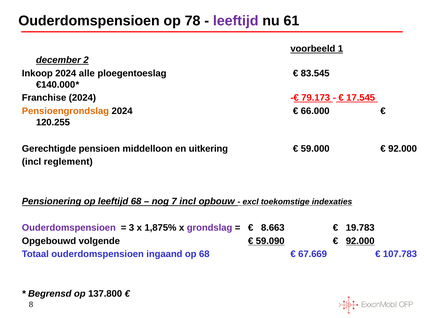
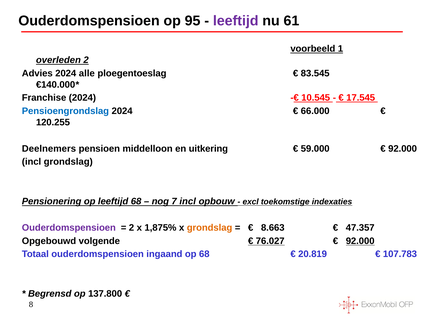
78: 78 -> 95 (193, 21)
december: december -> overleden (58, 60)
Inkoop: Inkoop -> Advies (37, 73)
79.173: 79.173 -> 10.545 (316, 98)
Pensioengrondslag colour: orange -> blue (65, 111)
Gerechtigde: Gerechtigde -> Deelnemers (49, 149)
incl reglement: reglement -> grondslag (68, 162)
3: 3 -> 2 (132, 228)
grondslag colour: purple -> orange (210, 228)
19.783: 19.783 -> 47.357 (360, 228)
59.090: 59.090 -> 76.027 (270, 241)
67.669: 67.669 -> 20.819 (313, 254)
